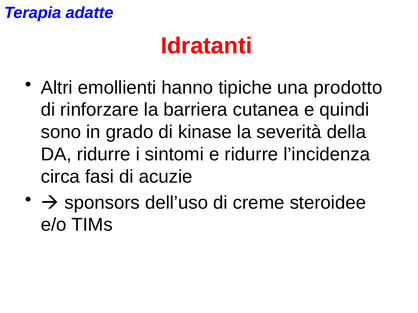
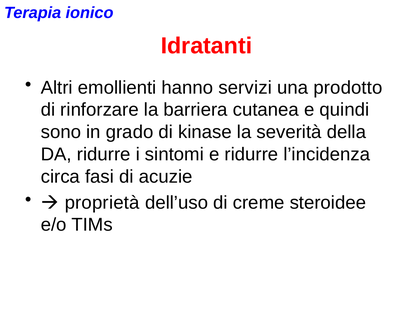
adatte: adatte -> ionico (90, 13)
tipiche: tipiche -> servizi (245, 88)
sponsors: sponsors -> proprietà (102, 203)
